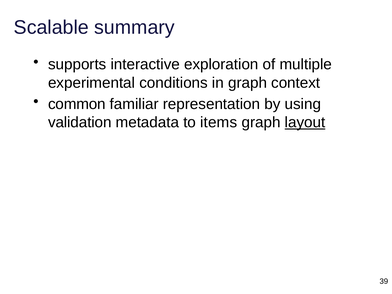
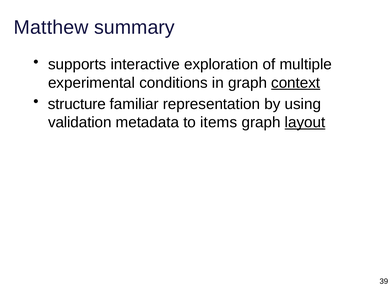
Scalable: Scalable -> Matthew (51, 28)
context underline: none -> present (296, 83)
common: common -> structure (77, 104)
